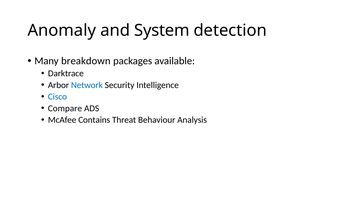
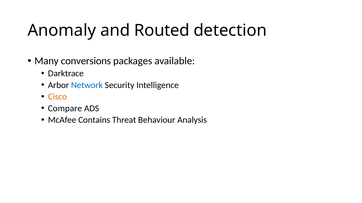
System: System -> Routed (162, 30)
breakdown: breakdown -> conversions (86, 61)
Cisco colour: blue -> orange (57, 97)
